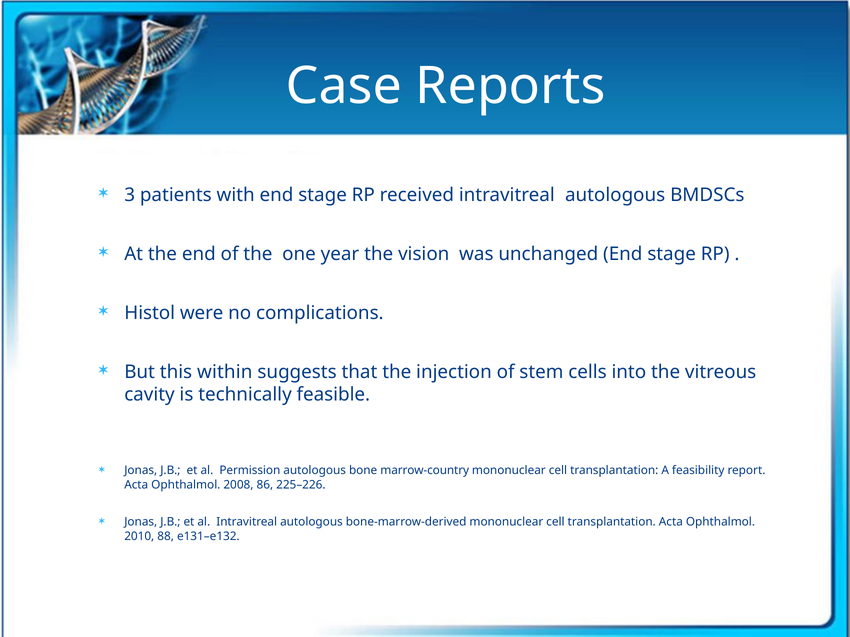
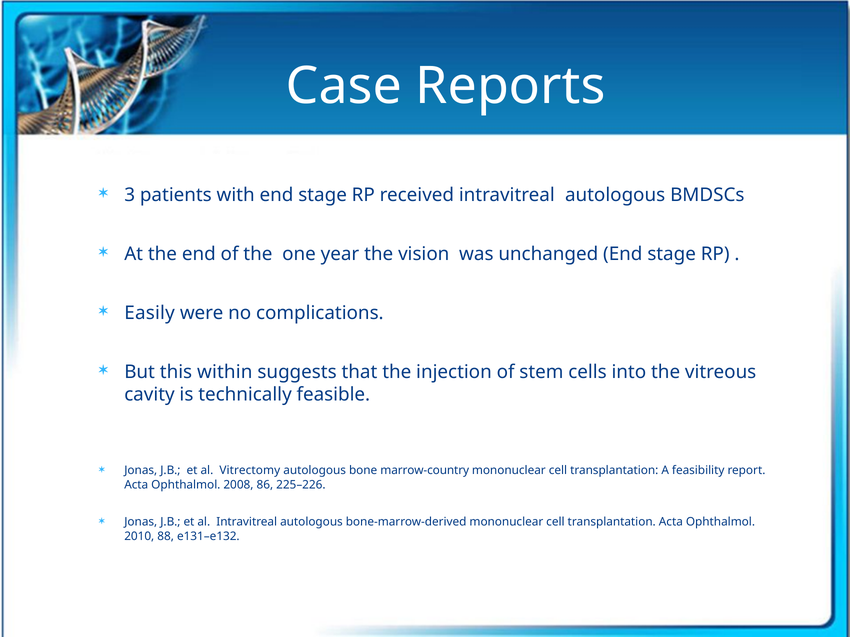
Histol: Histol -> Easily (150, 313)
Permission: Permission -> Vitrectomy (250, 471)
